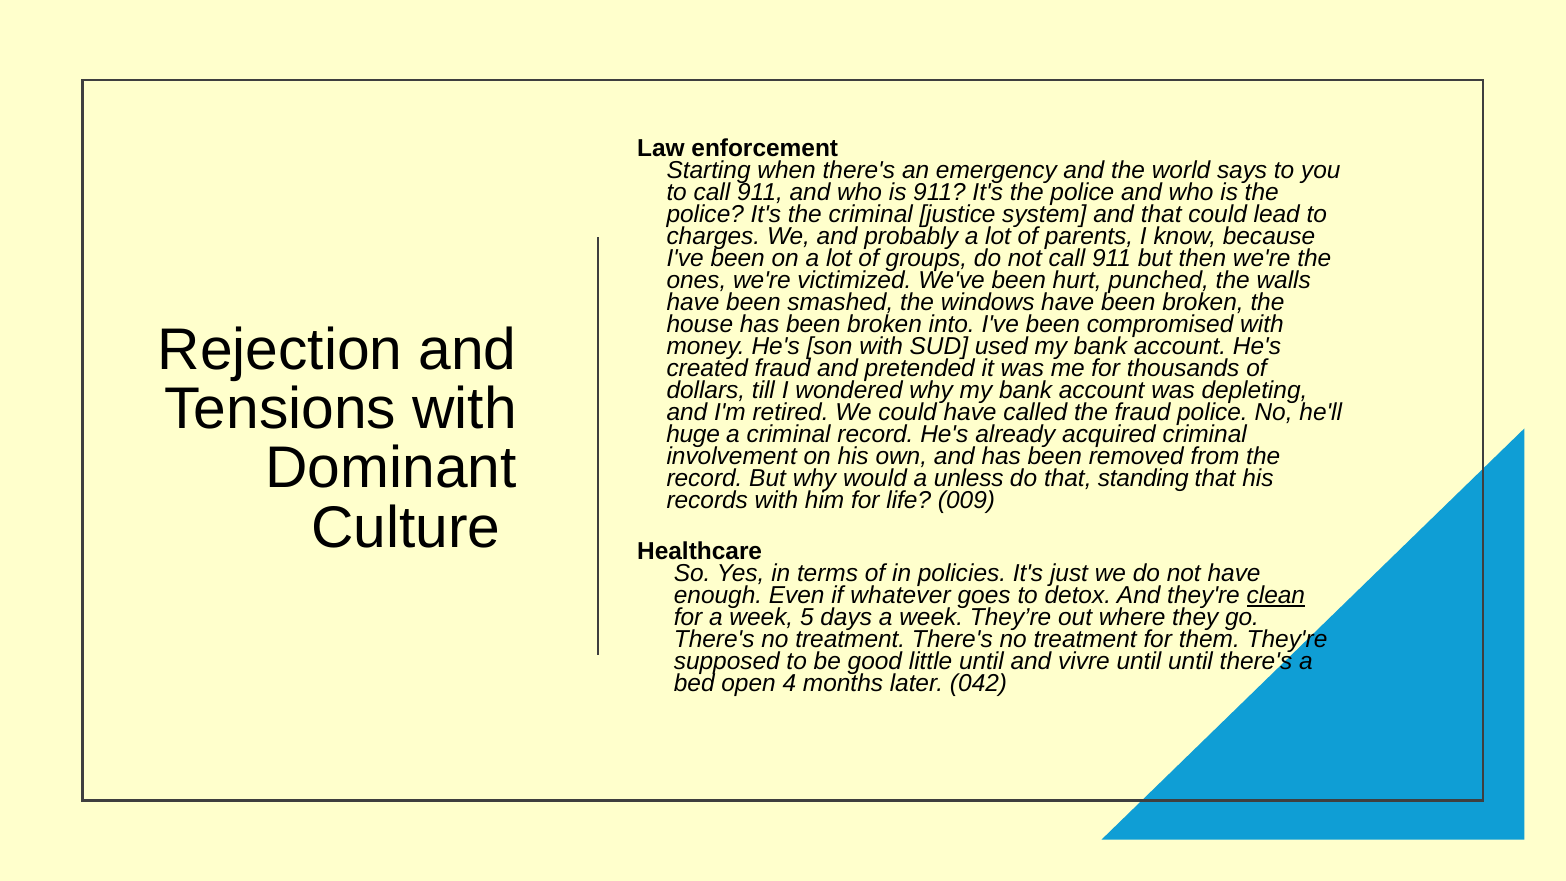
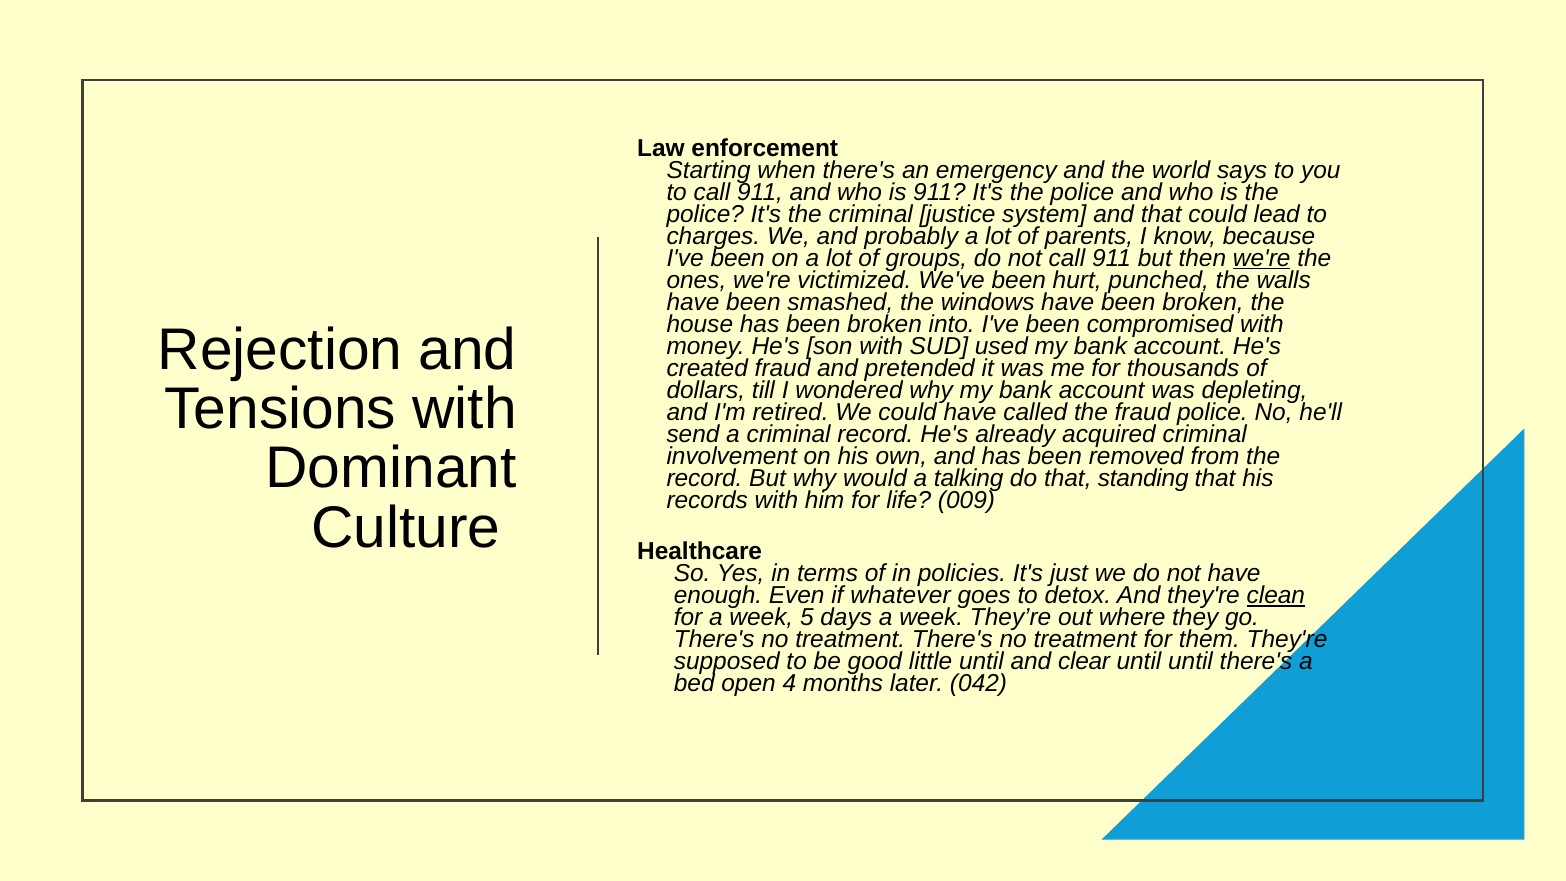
we're underline: none -> present (1262, 258)
huge: huge -> send (693, 434)
unless: unless -> talking (969, 478)
vivre: vivre -> clear (1084, 662)
